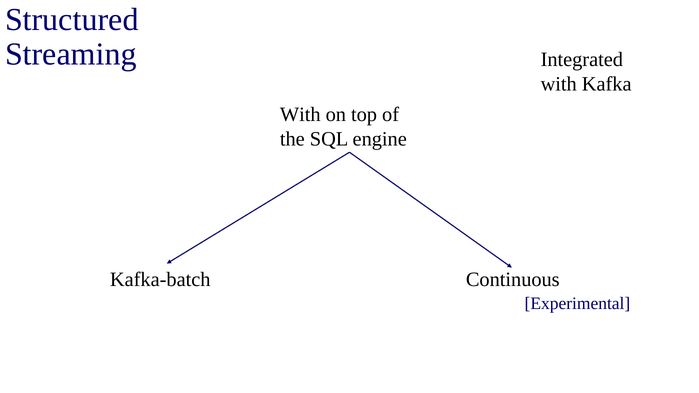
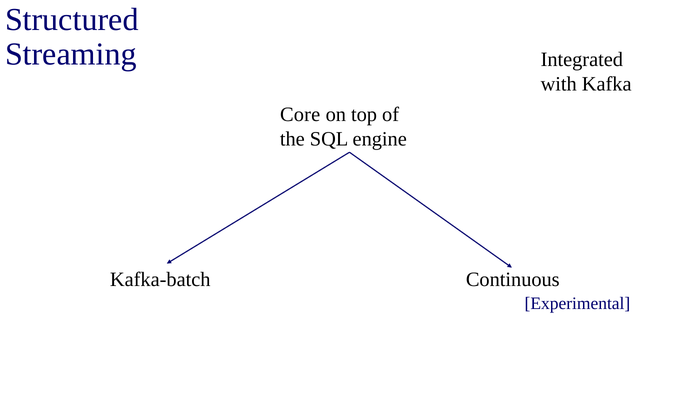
With: With -> Core (300, 114)
